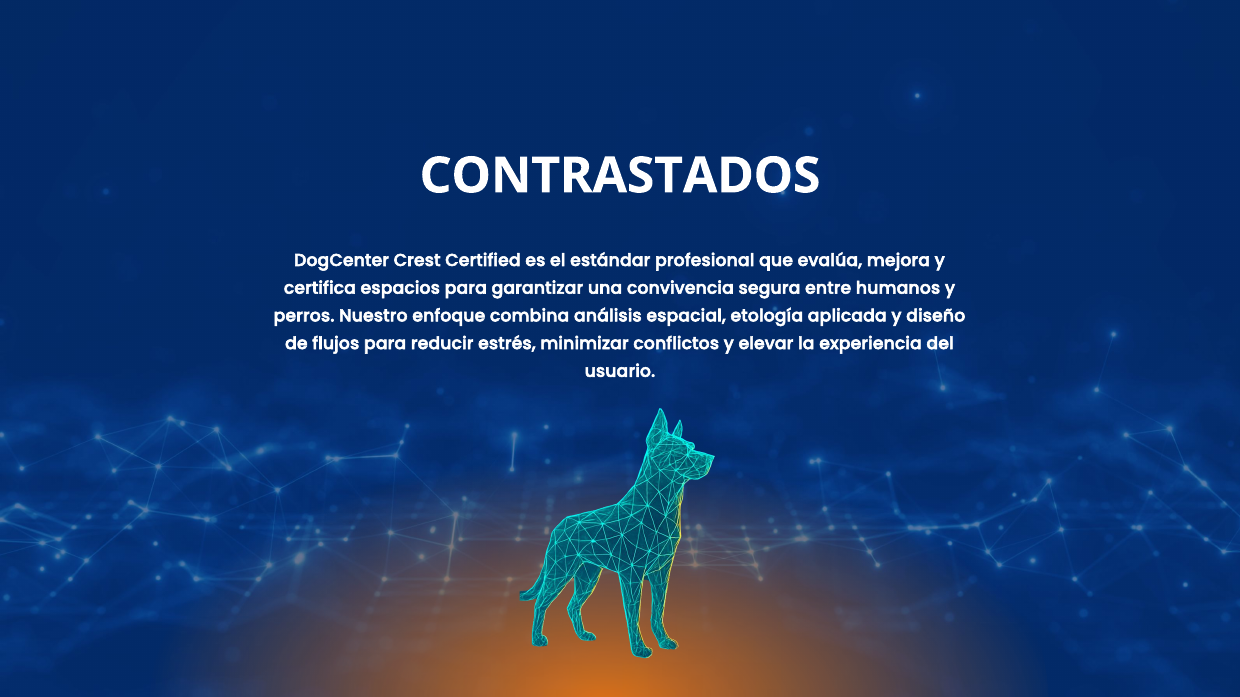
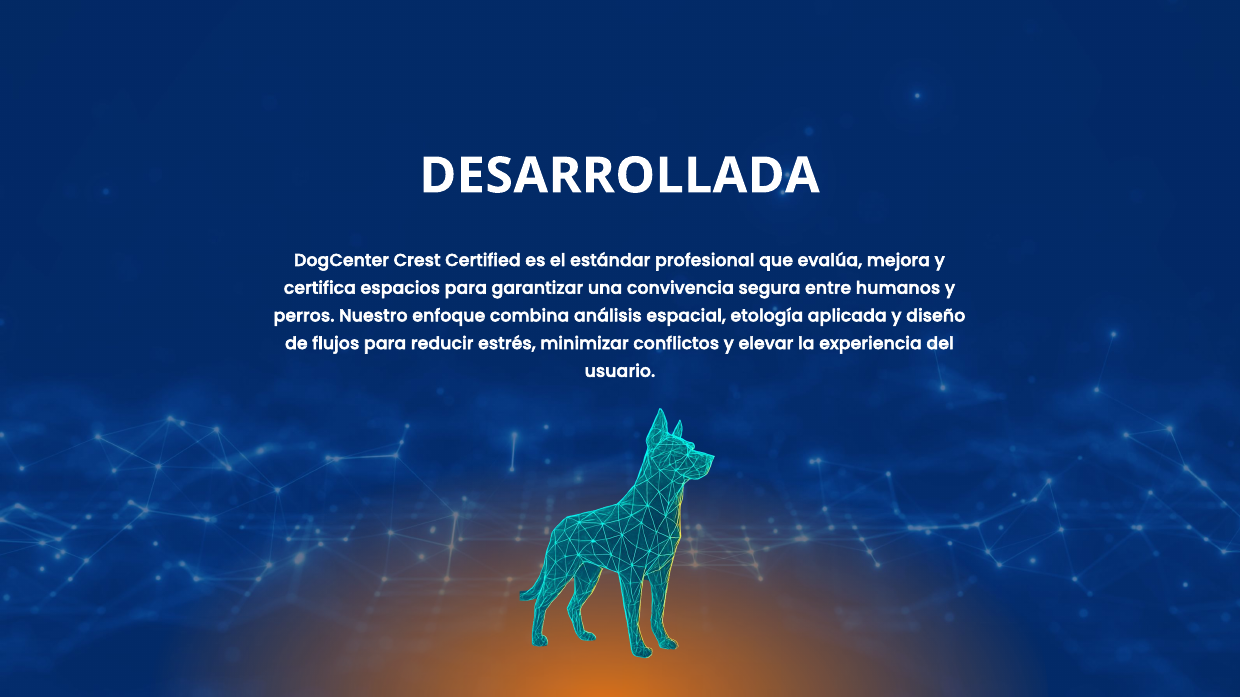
CONTRASTADOS: CONTRASTADOS -> DESARROLLADA (620, 176)
